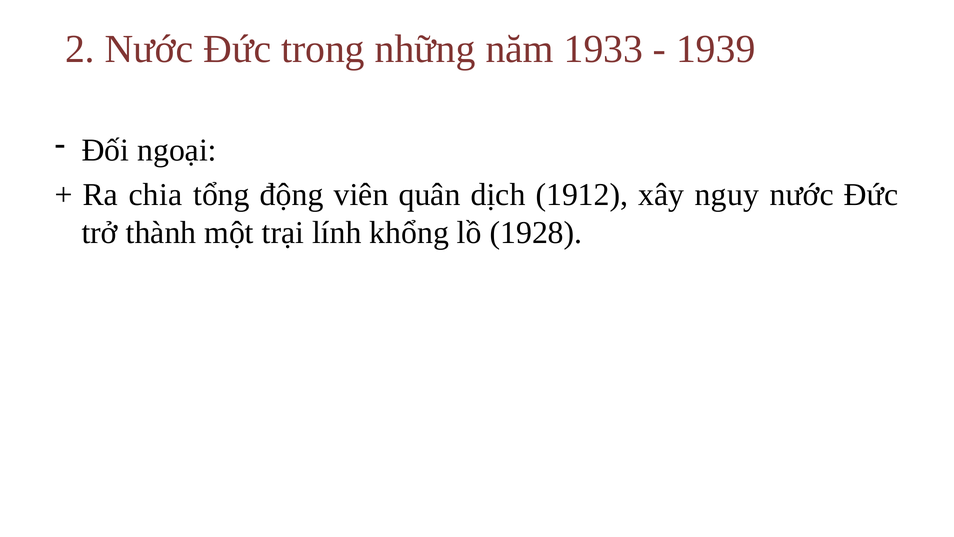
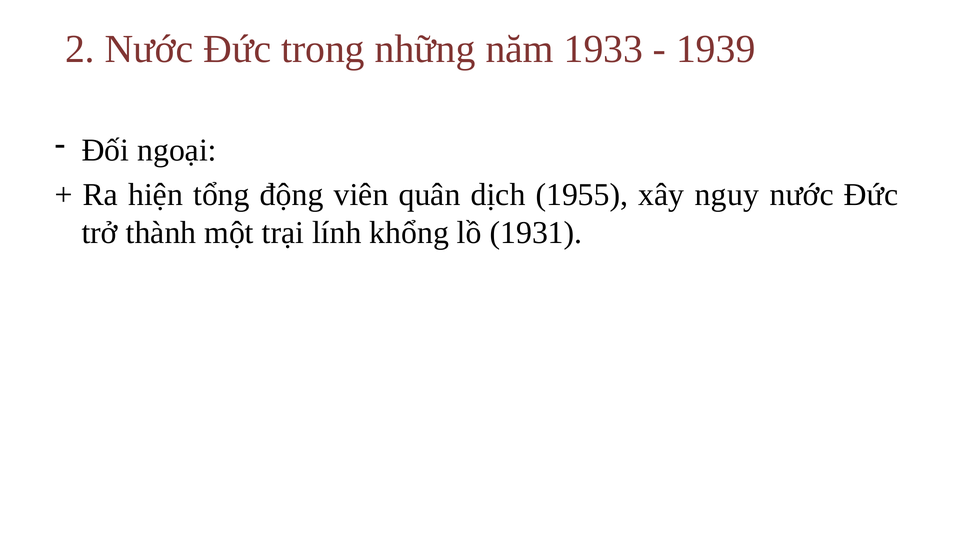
chia: chia -> hiện (156, 195)
1912: 1912 -> 1955 (582, 195)
1928: 1928 -> 1931 (536, 233)
